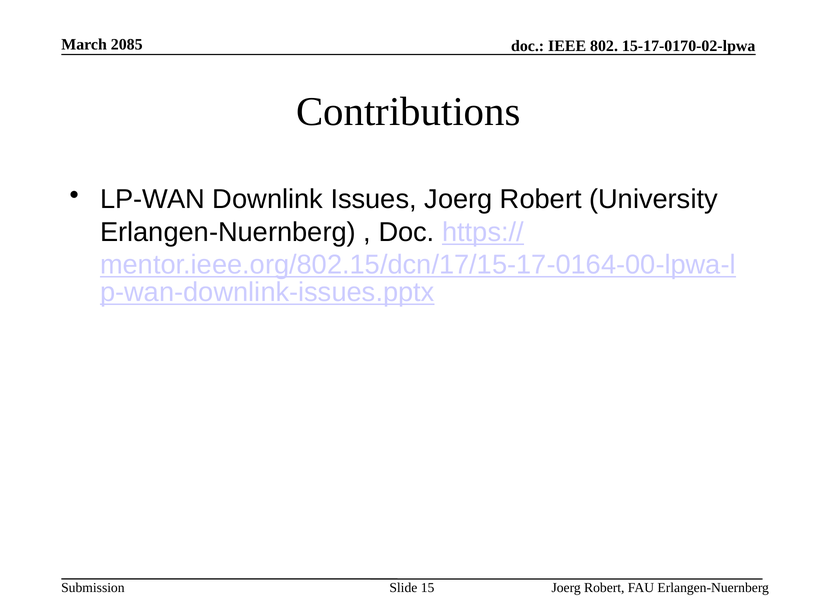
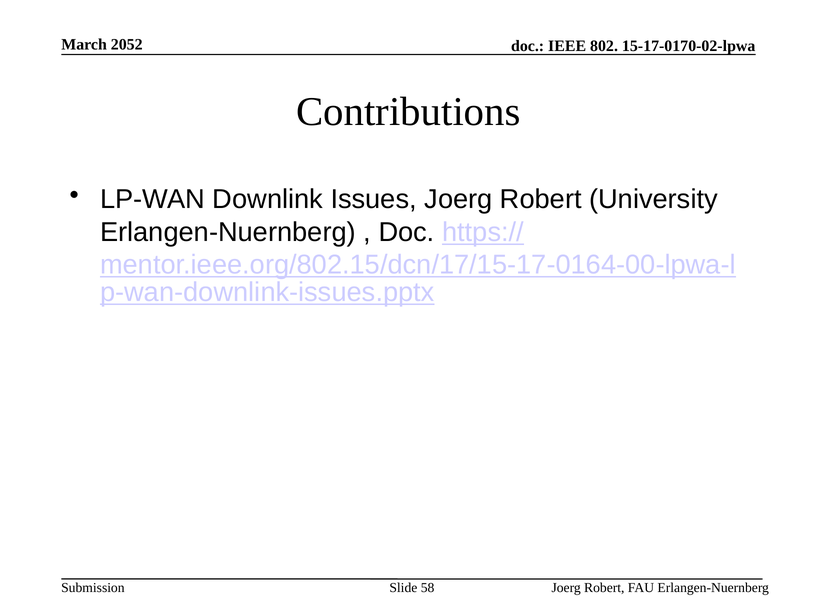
2085: 2085 -> 2052 (127, 45)
15: 15 -> 58 (428, 588)
